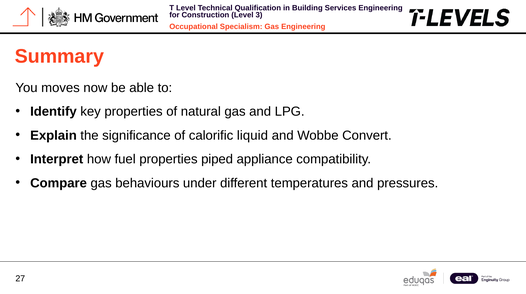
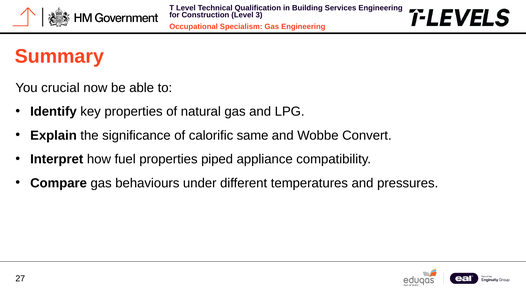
moves: moves -> crucial (60, 88)
liquid: liquid -> same (253, 135)
